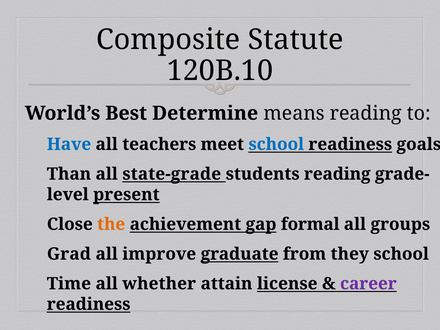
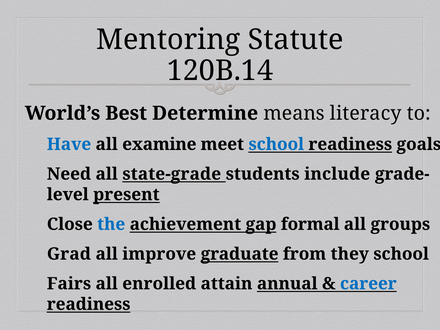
Composite: Composite -> Mentoring (168, 40)
120B.10: 120B.10 -> 120B.14 (220, 71)
means reading: reading -> literacy (366, 113)
teachers: teachers -> examine (159, 144)
Than: Than -> Need (69, 174)
students reading: reading -> include (337, 174)
the colour: orange -> blue (111, 224)
Time: Time -> Fairs (69, 284)
whether: whether -> enrolled (159, 284)
license: license -> annual (287, 284)
career colour: purple -> blue (368, 284)
